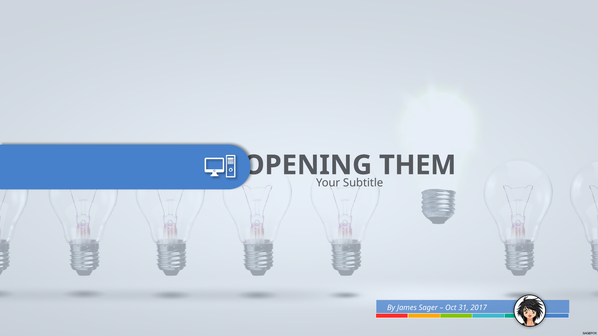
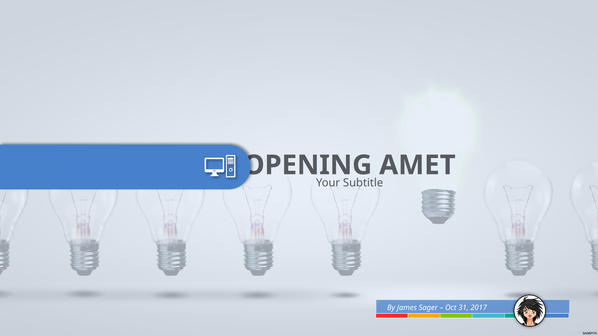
THEM: THEM -> AMET (417, 165)
